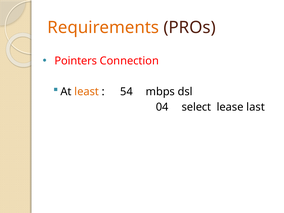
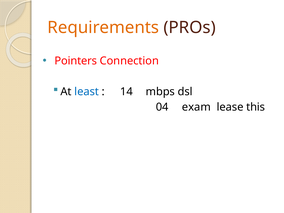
least colour: orange -> blue (87, 92)
54: 54 -> 14 (126, 92)
select: select -> exam (196, 107)
last: last -> this (256, 107)
